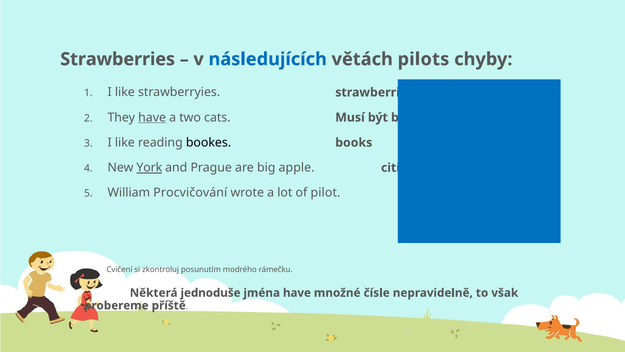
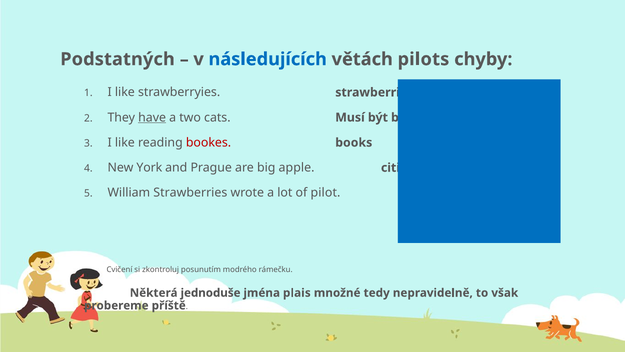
Strawberries: Strawberries -> Podstatných (118, 59)
bookes colour: black -> red (209, 142)
York underline: present -> none (149, 167)
William Procvičování: Procvičování -> Strawberries (190, 193)
jména have: have -> plais (297, 293)
čísle: čísle -> tedy (377, 293)
